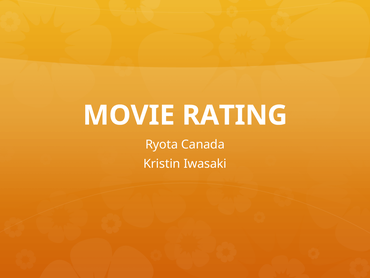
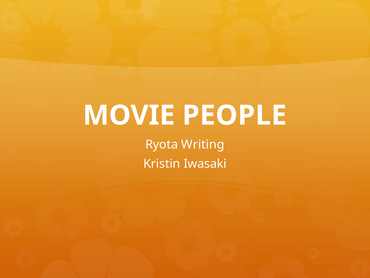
RATING: RATING -> PEOPLE (234, 115)
Canada: Canada -> Writing (203, 144)
